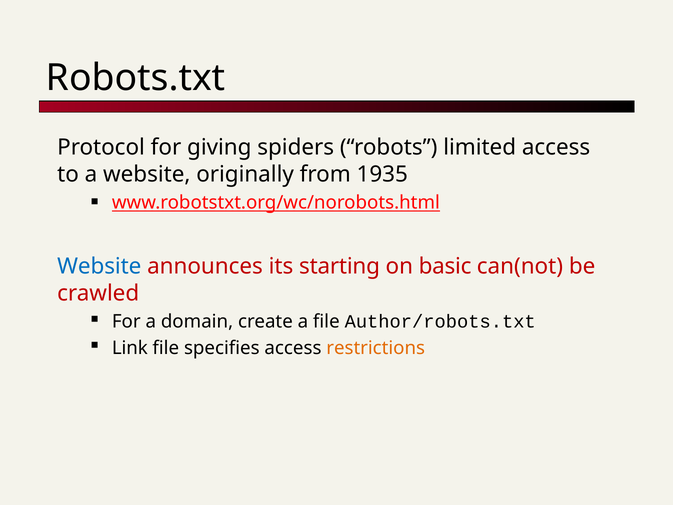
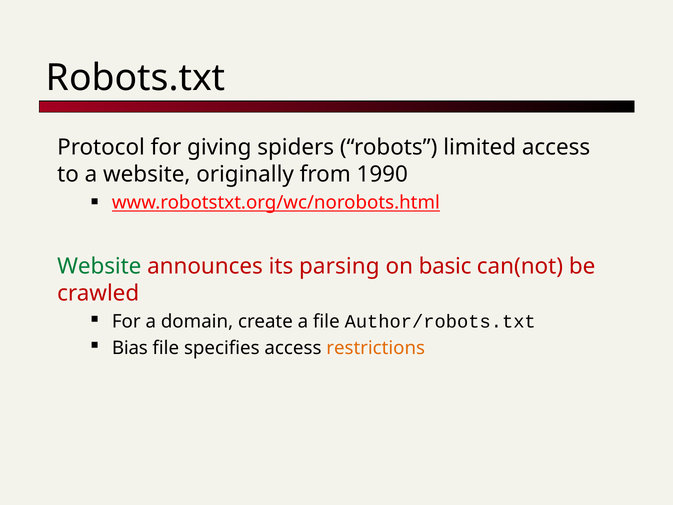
1935: 1935 -> 1990 (382, 174)
Website colour: blue -> green (99, 266)
starting: starting -> parsing (339, 266)
Link: Link -> Bias (130, 348)
